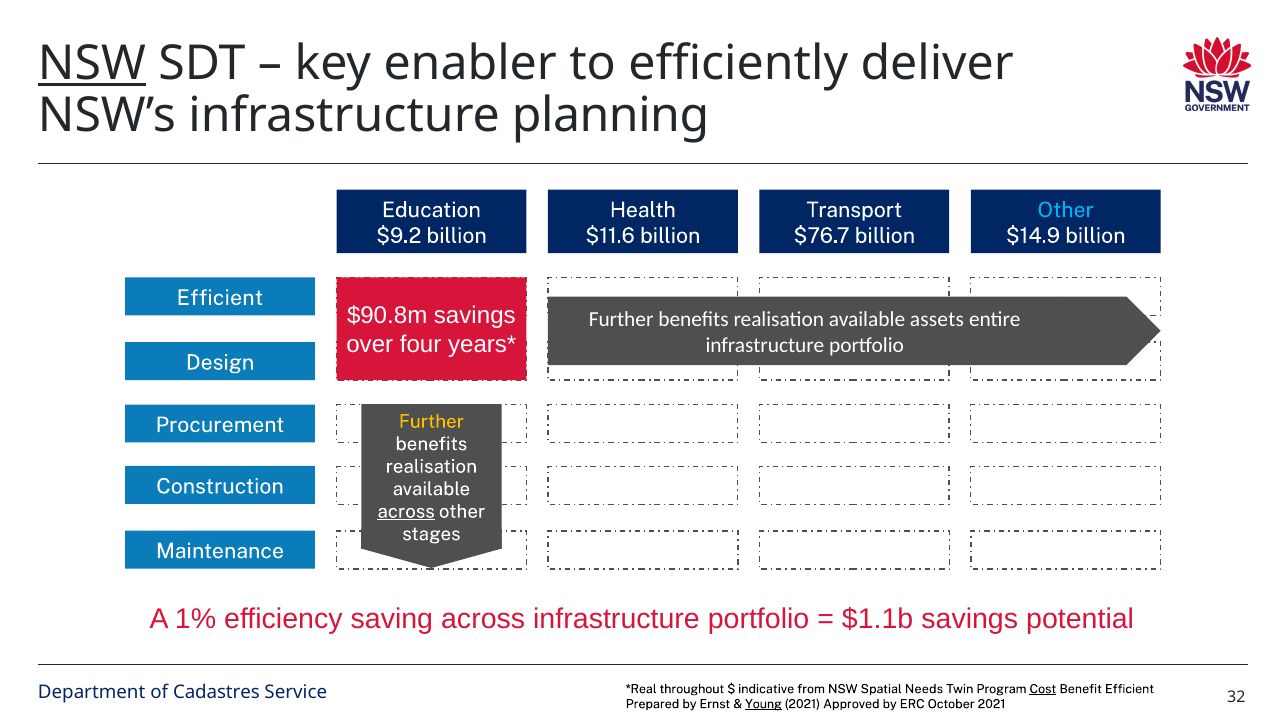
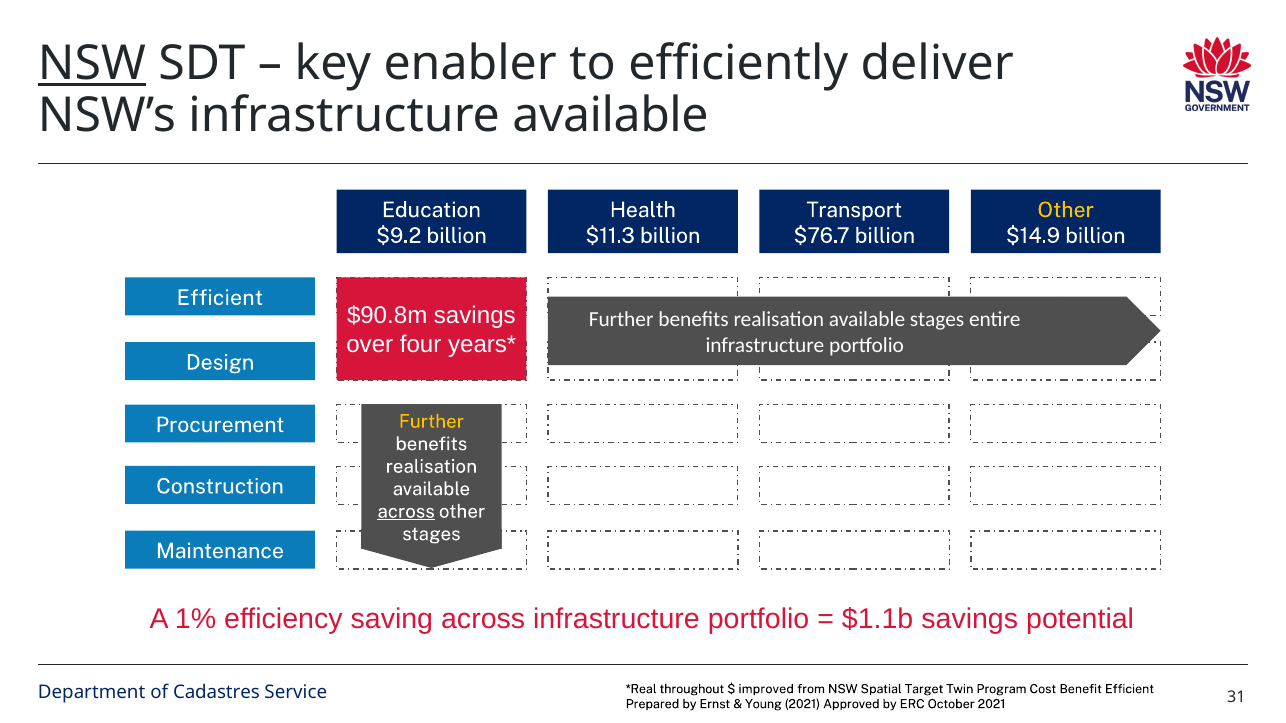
infrastructure planning: planning -> available (611, 116)
Other colour: light blue -> yellow (1066, 210)
$11.6: $11.6 -> $11.3 (610, 236)
available assets: assets -> stages (937, 320)
indicative: indicative -> improved (766, 689)
Needs: Needs -> Target (924, 689)
Cost underline: present -> none (1043, 689)
32: 32 -> 31 (1236, 698)
Young underline: present -> none (764, 704)
